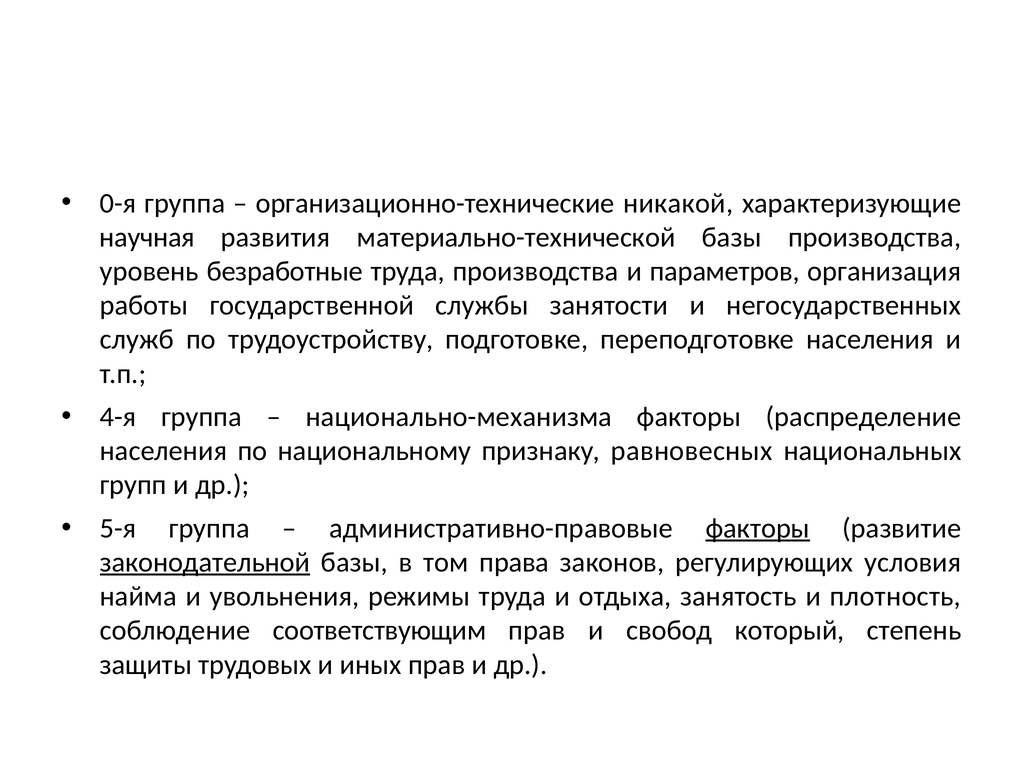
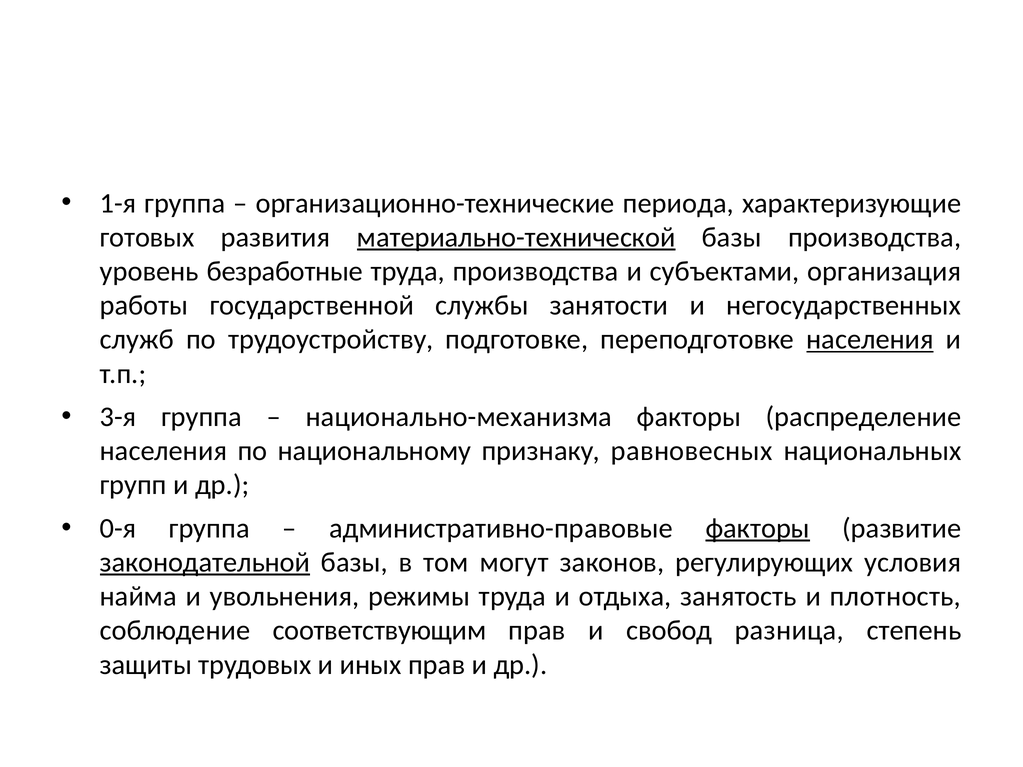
0-я: 0-я -> 1-я (118, 203)
никакой: никакой -> периода (678, 203)
научная: научная -> готовых (147, 237)
материально-технической underline: none -> present (516, 237)
параметров: параметров -> субъектами (725, 271)
населения underline: none -> present (870, 340)
4-я: 4-я -> 3-я (118, 417)
5-я: 5-я -> 0-я (118, 528)
права: права -> могут (514, 563)
который: который -> разница (789, 631)
